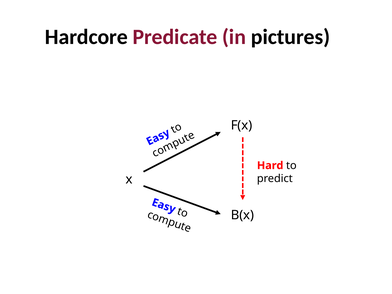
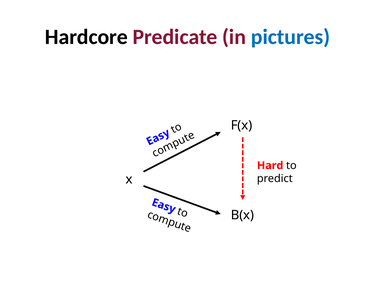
pictures colour: black -> blue (290, 37)
